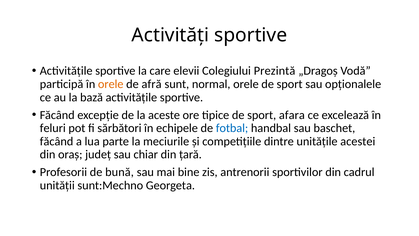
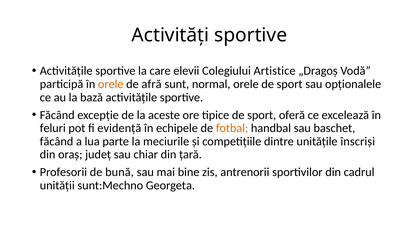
Prezintă: Prezintă -> Artistice (275, 71)
afara: afara -> oferă (292, 115)
sărbători: sărbători -> evidenţă (119, 128)
fotbal colour: blue -> orange (232, 128)
acestei: acestei -> înscrişi (358, 141)
